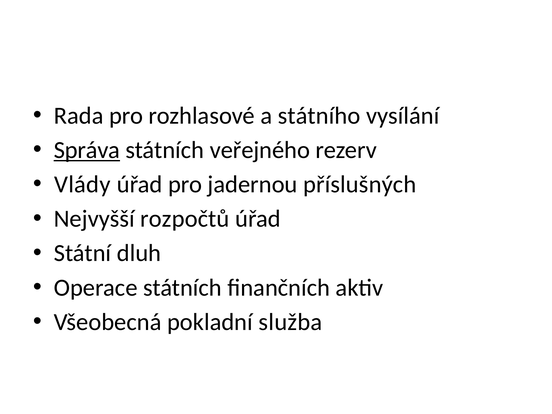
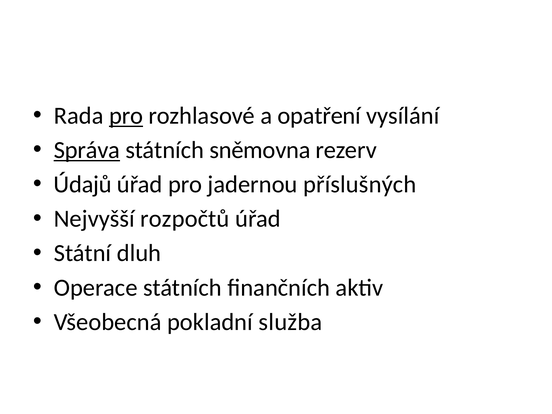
pro underline: none -> present (126, 116)
státního: státního -> opatření (319, 116)
veřejného: veřejného -> sněmovna (260, 150)
Vlády: Vlády -> Údajů (83, 185)
